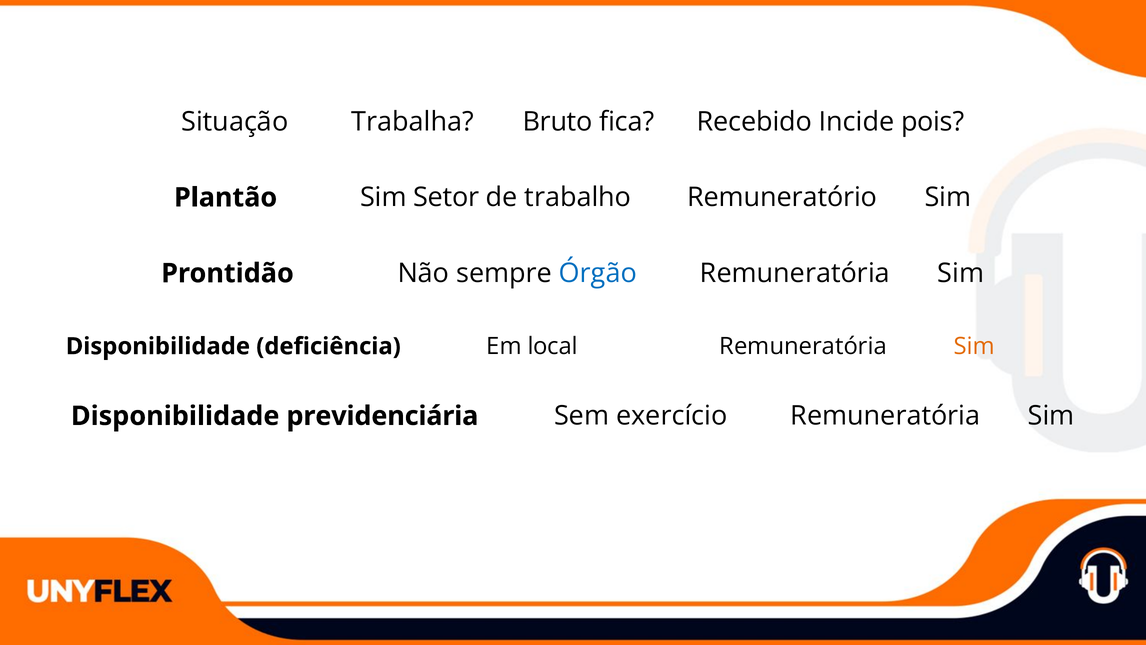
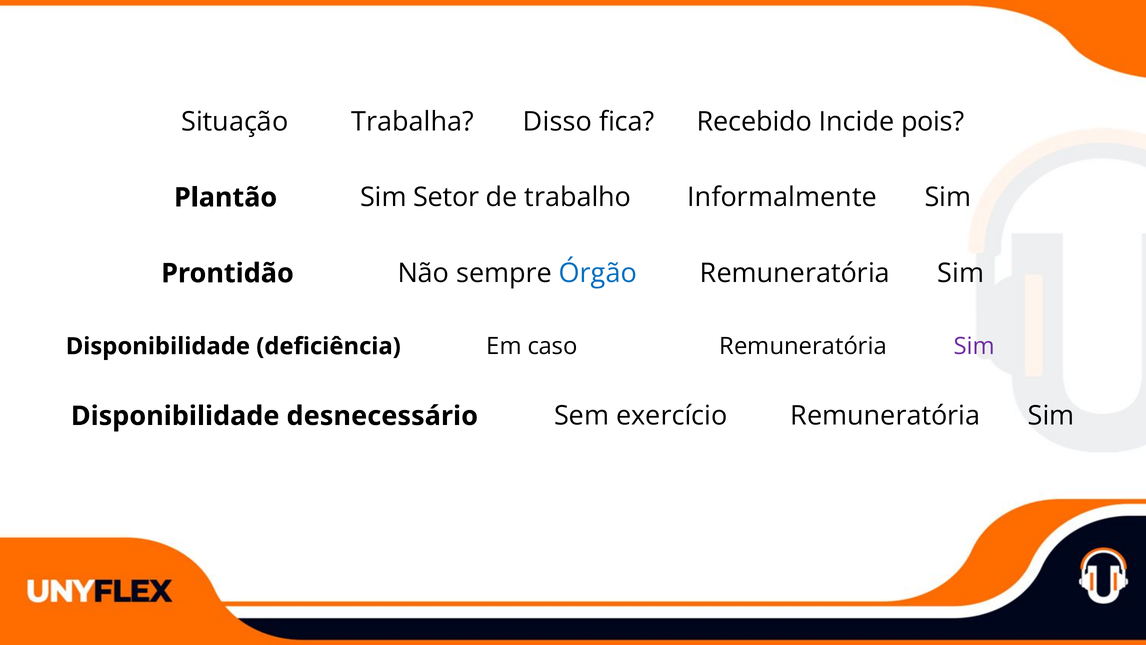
Bruto: Bruto -> Disso (557, 122)
Remuneratório: Remuneratório -> Informalmente (782, 197)
local: local -> caso (553, 346)
Sim colour: orange -> purple (974, 346)
previdenciária: previdenciária -> desnecessário (382, 416)
